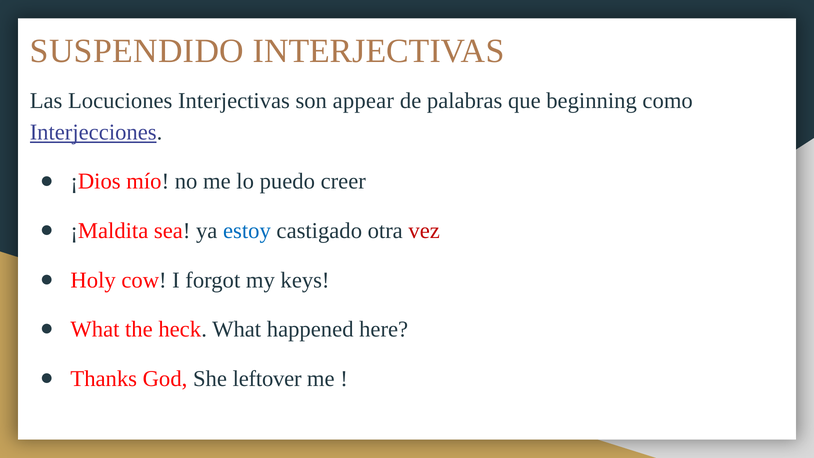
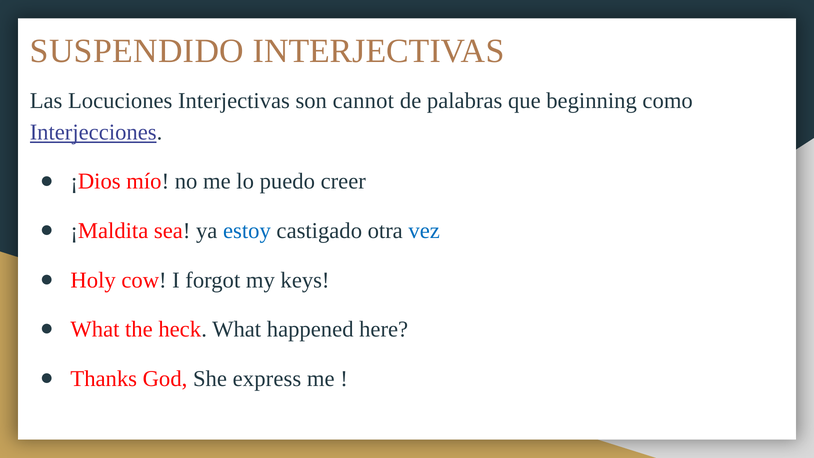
appear: appear -> cannot (363, 101)
vez colour: red -> blue (424, 231)
leftover: leftover -> express (267, 379)
